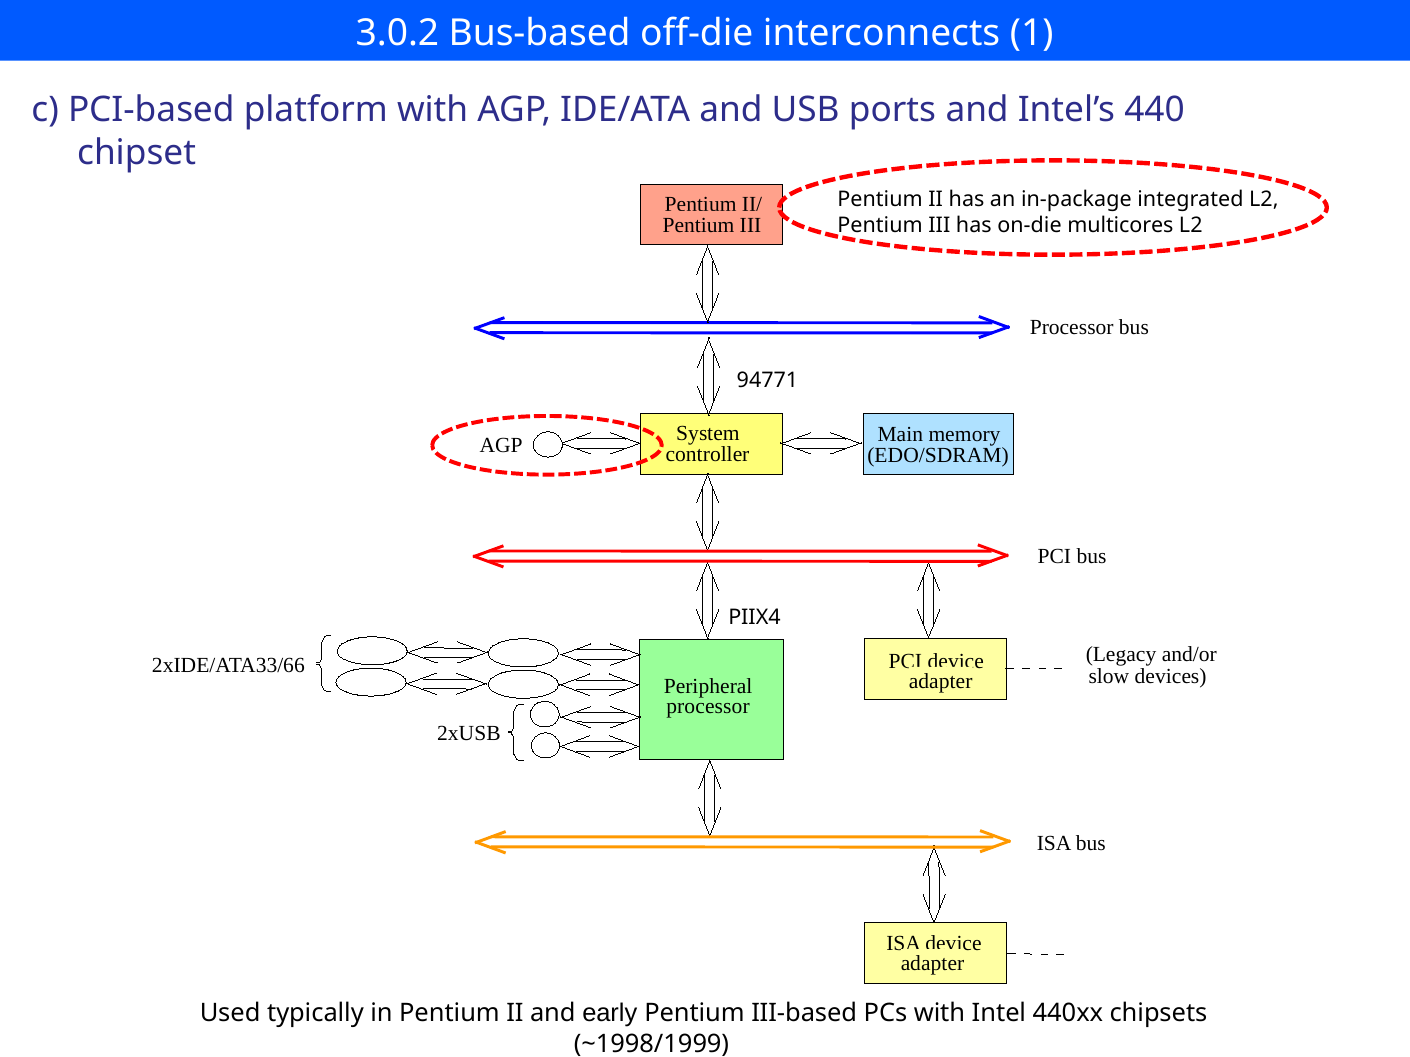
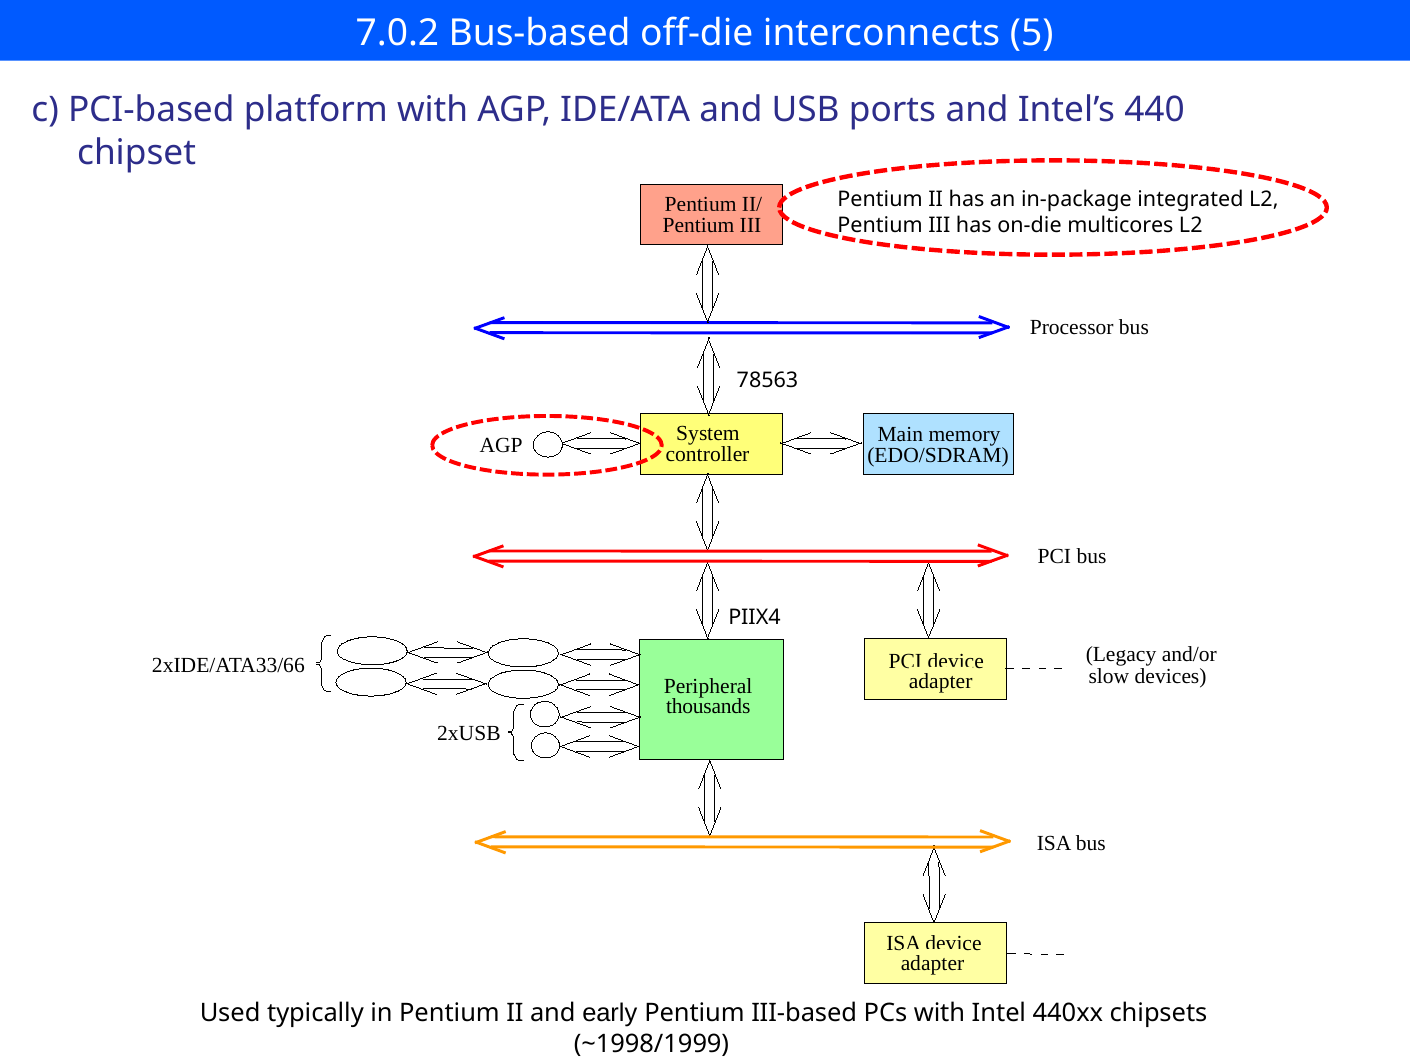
3.0.2: 3.0.2 -> 7.0.2 (397, 33)
1: 1 -> 5 (1032, 33)
94771: 94771 -> 78563 (768, 380)
processor: processor -> thousands (708, 707)
